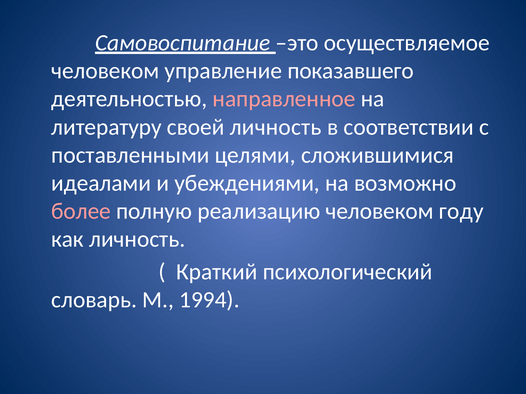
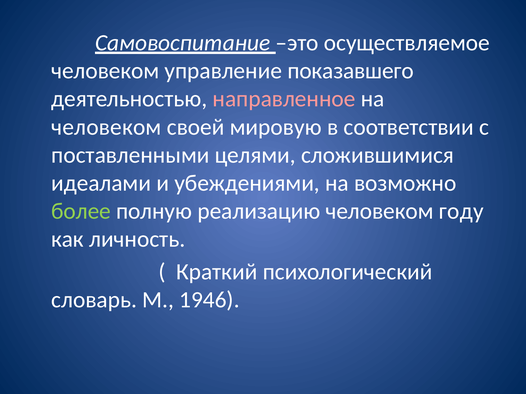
литературу: литературу -> человеком (106, 127)
своей личность: личность -> мировую (276, 127)
более colour: pink -> light green (81, 211)
1994: 1994 -> 1946 (209, 300)
